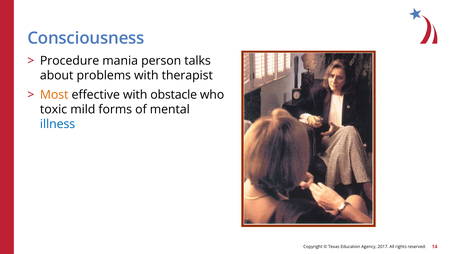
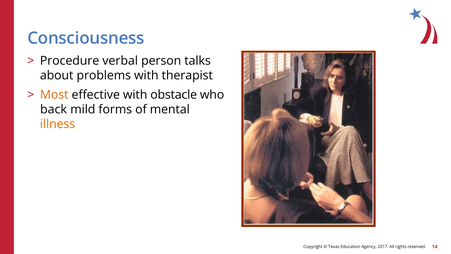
mania: mania -> verbal (120, 61)
toxic: toxic -> back (54, 109)
illness colour: blue -> orange (58, 124)
